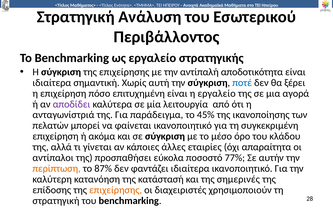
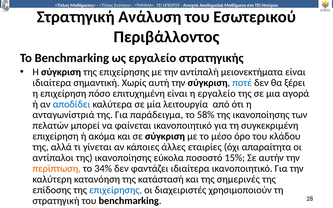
αποδοτικότητα: αποδοτικότητα -> μειονεκτήματα (252, 72)
αποδίδει colour: purple -> blue (72, 104)
45%: 45% -> 58% (206, 115)
αντίπαλοι της προσπαθήσει: προσπαθήσει -> ικανοποίησης (123, 158)
77%: 77% -> 15% (235, 158)
87%: 87% -> 34% (103, 169)
επιχείρησης colour: orange -> blue (116, 190)
